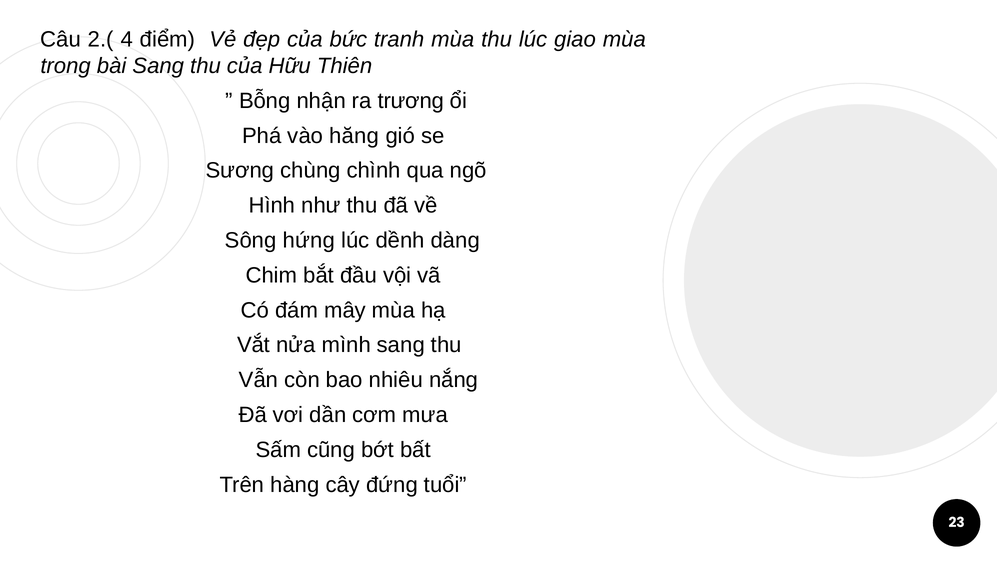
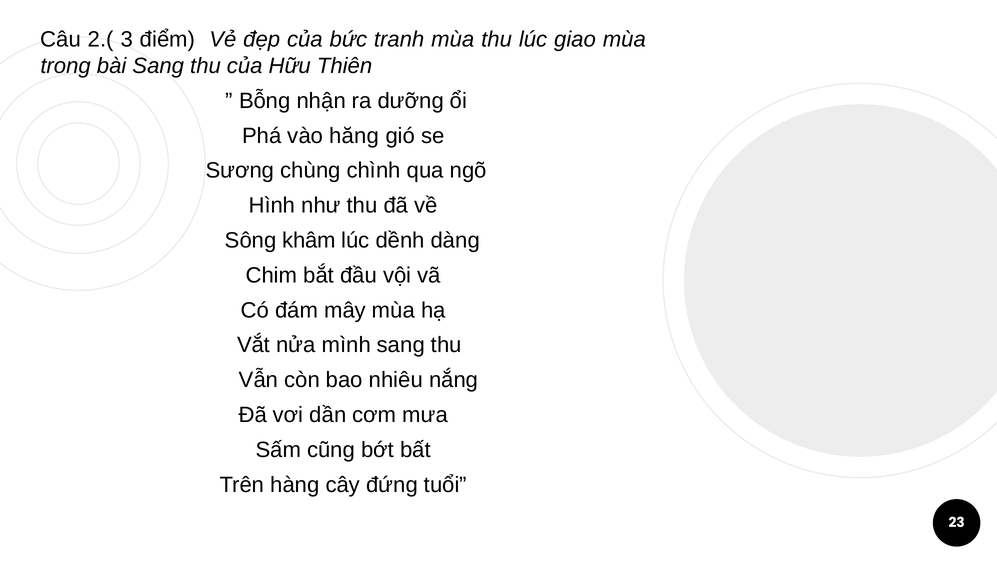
4: 4 -> 3 (127, 39)
trương: trương -> dưỡng (411, 101)
hứng: hứng -> khâm (309, 240)
